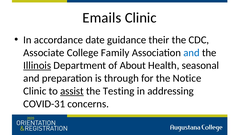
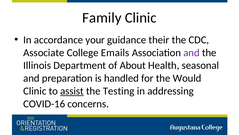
Emails: Emails -> Family (102, 18)
date: date -> your (95, 40)
Family: Family -> Emails (115, 52)
and colour: blue -> purple (191, 52)
Illinois underline: present -> none (37, 65)
through: through -> handled (121, 78)
Notice: Notice -> Would (187, 78)
COVID-31: COVID-31 -> COVID-16 (44, 103)
